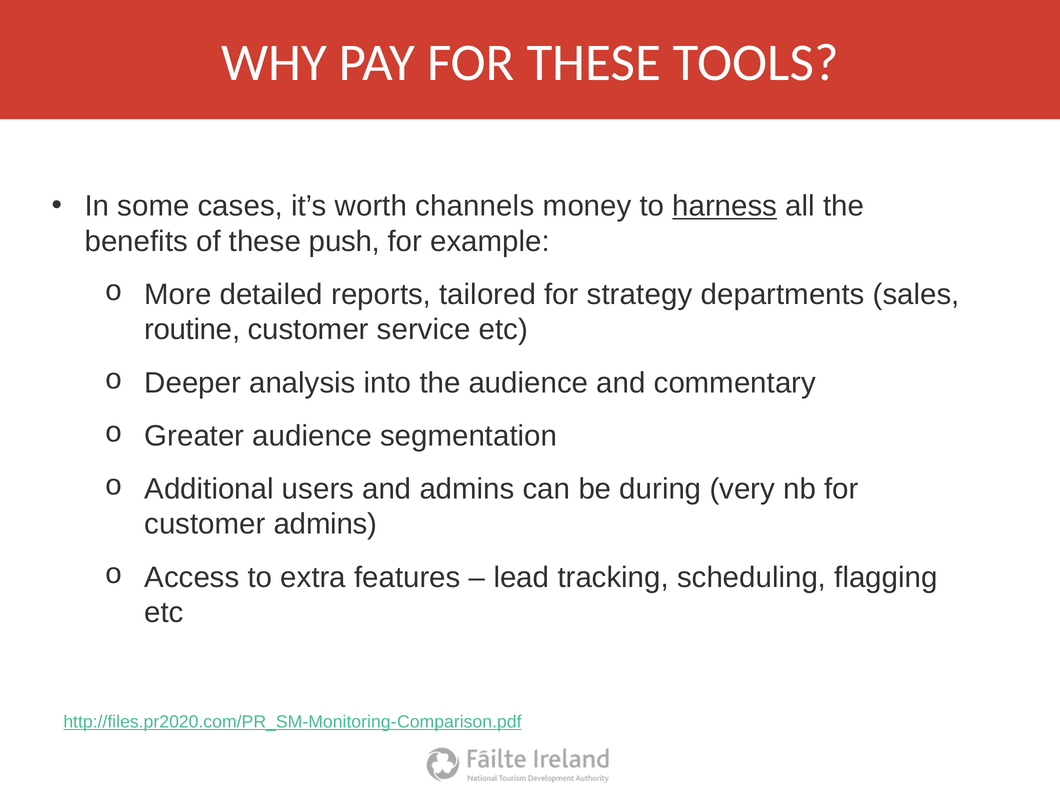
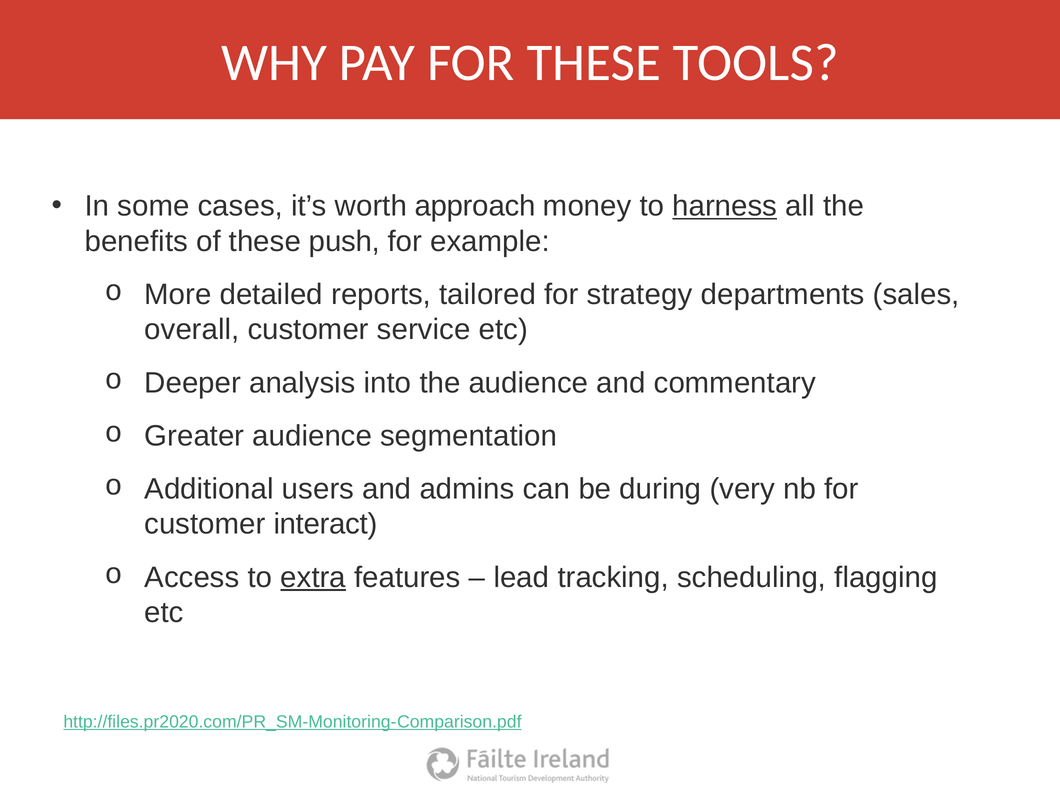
channels: channels -> approach (475, 206)
routine: routine -> overall (192, 330)
customer admins: admins -> interact (326, 524)
extra underline: none -> present (313, 577)
